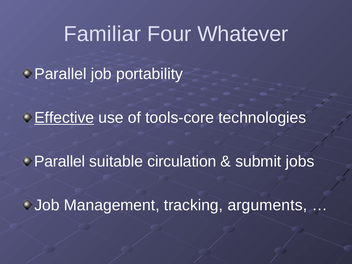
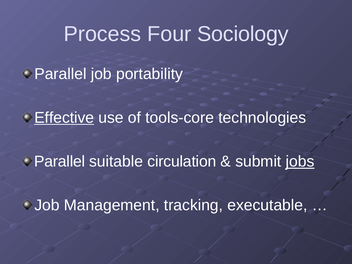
Familiar: Familiar -> Process (102, 34)
Whatever: Whatever -> Sociology (243, 34)
jobs underline: none -> present (300, 161)
arguments: arguments -> executable (267, 205)
